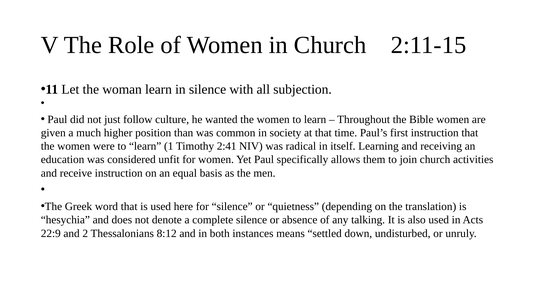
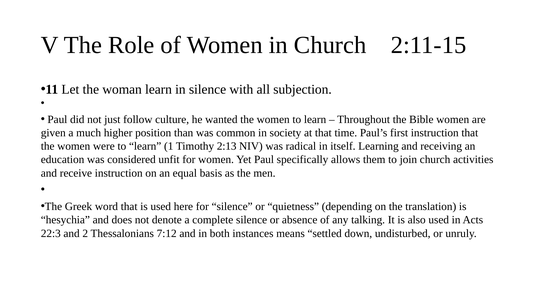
2:41: 2:41 -> 2:13 (227, 146)
22:9: 22:9 -> 22:3 (51, 234)
8:12: 8:12 -> 7:12 (167, 234)
